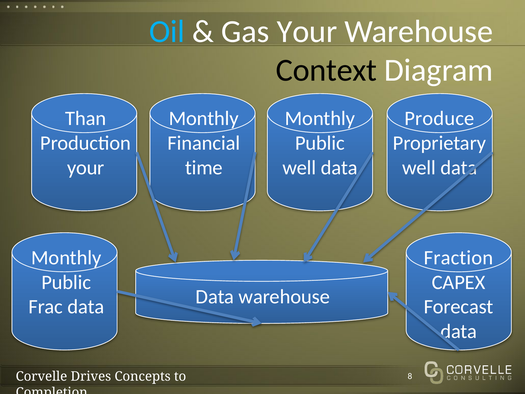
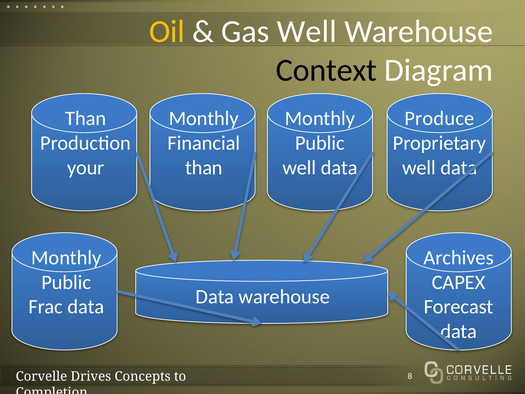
Oil colour: light blue -> yellow (167, 32)
Gas Your: Your -> Well (307, 32)
time: time -> than (204, 168)
Fraction: Fraction -> Archives (459, 258)
